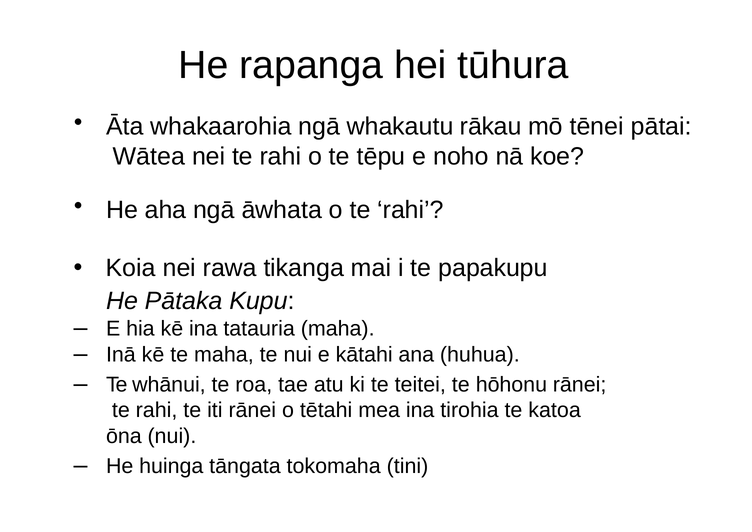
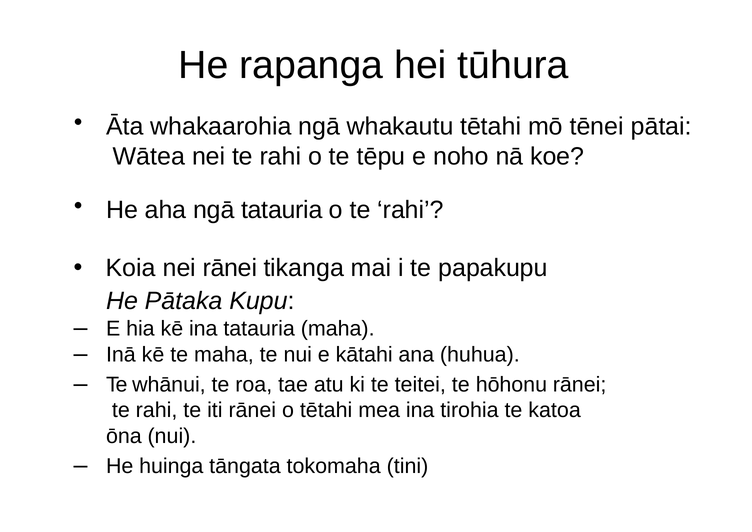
whakautu rākau: rākau -> tētahi (491, 126)
ngā āwhata: āwhata -> tatauria (282, 210)
nei rawa: rawa -> rānei (230, 268)
